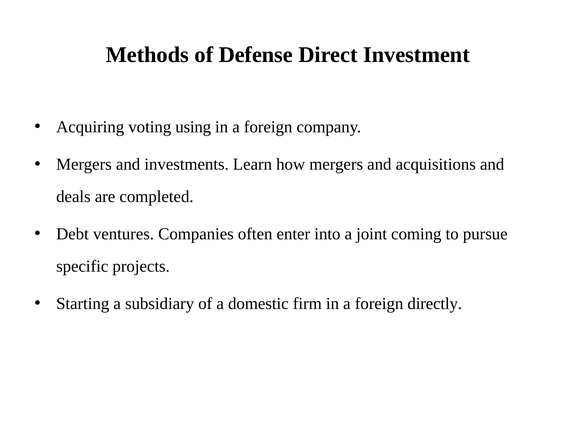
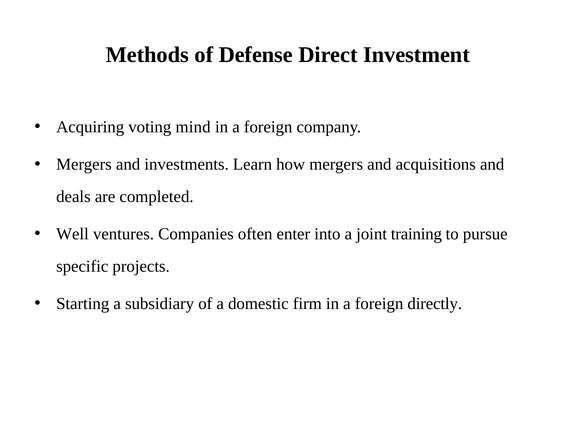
using: using -> mind (193, 127)
Debt: Debt -> Well (72, 234)
coming: coming -> training (416, 234)
